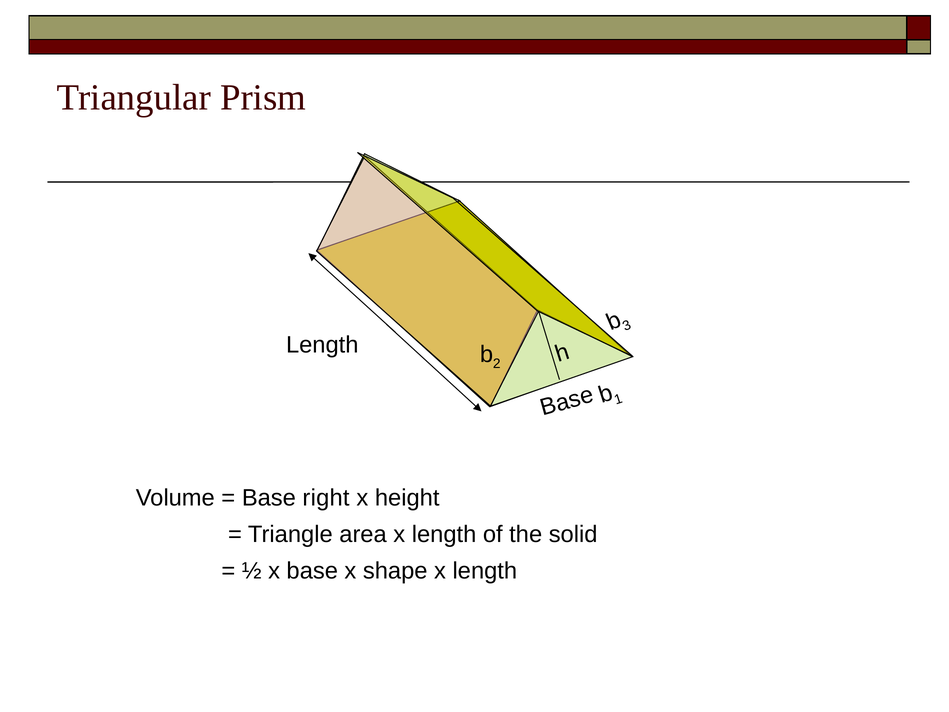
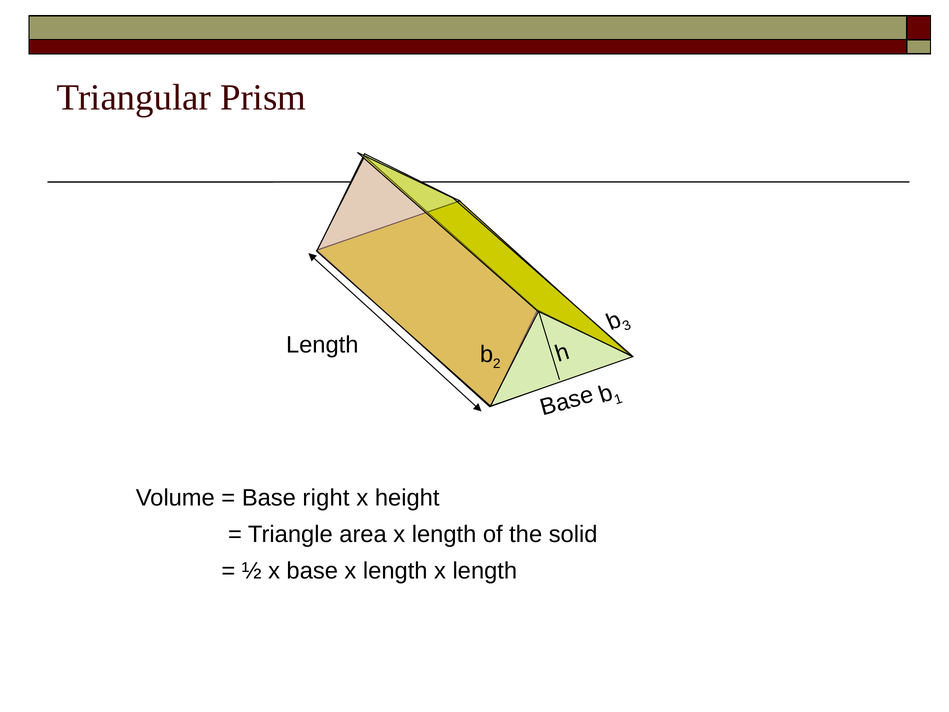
base x shape: shape -> length (395, 571)
